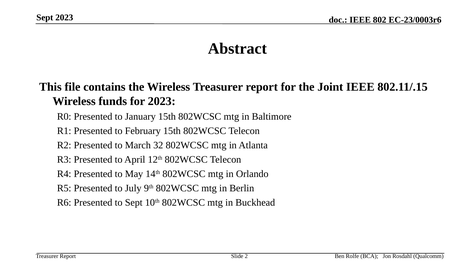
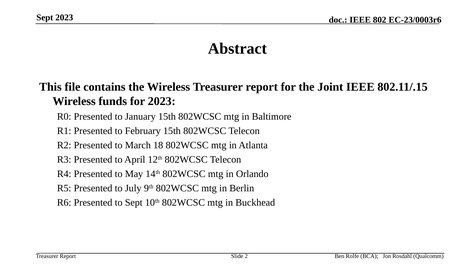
32: 32 -> 18 (158, 145)
